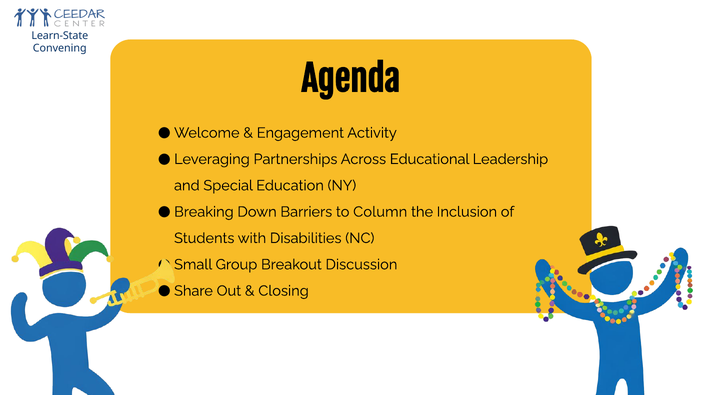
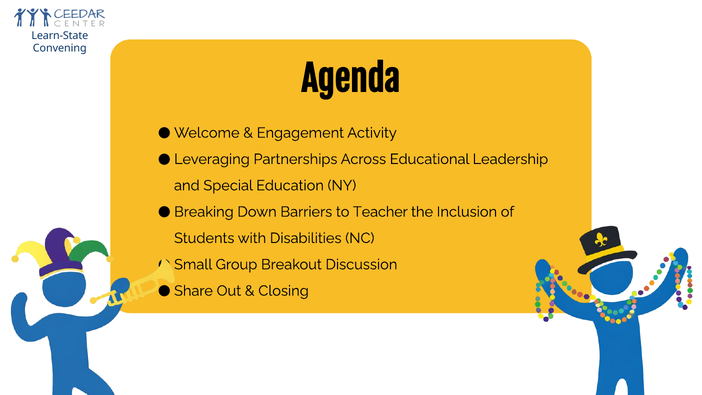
Column: Column -> Teacher (380, 212)
